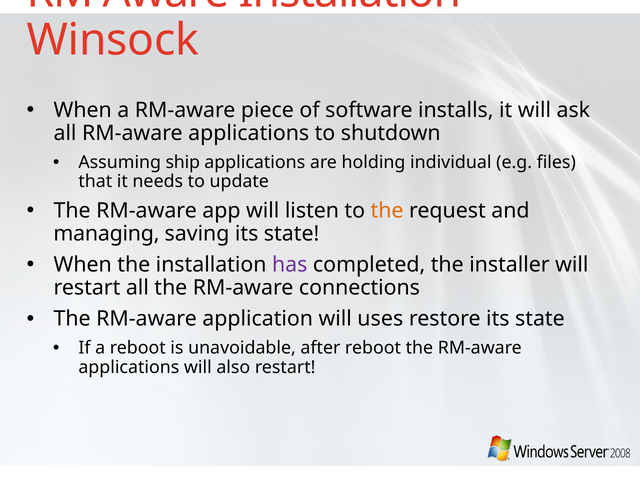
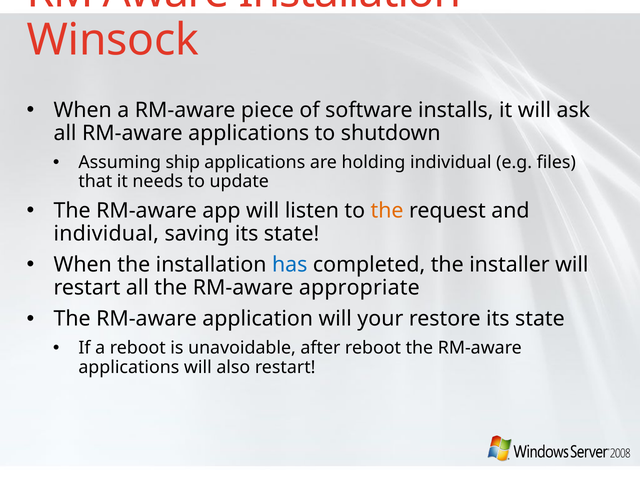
managing: managing -> individual (106, 234)
has colour: purple -> blue (290, 265)
connections: connections -> appropriate (359, 288)
uses: uses -> your (380, 319)
